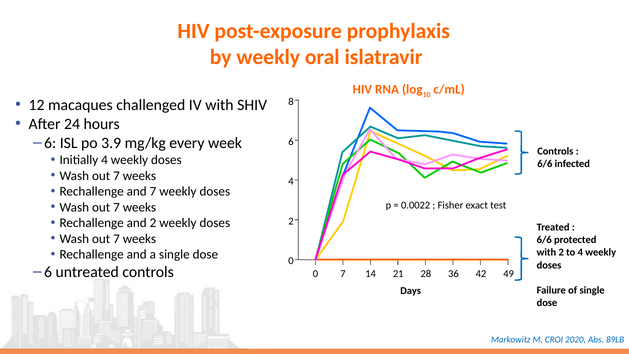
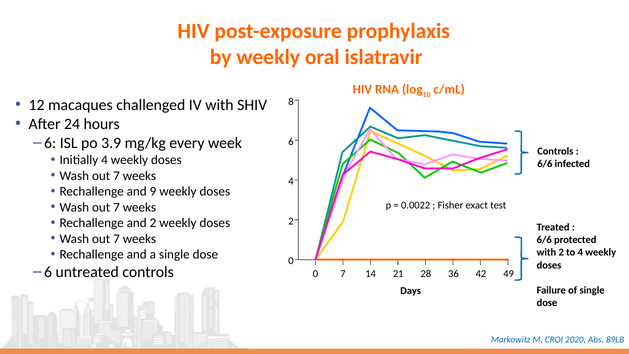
and 7: 7 -> 9 (153, 191)
